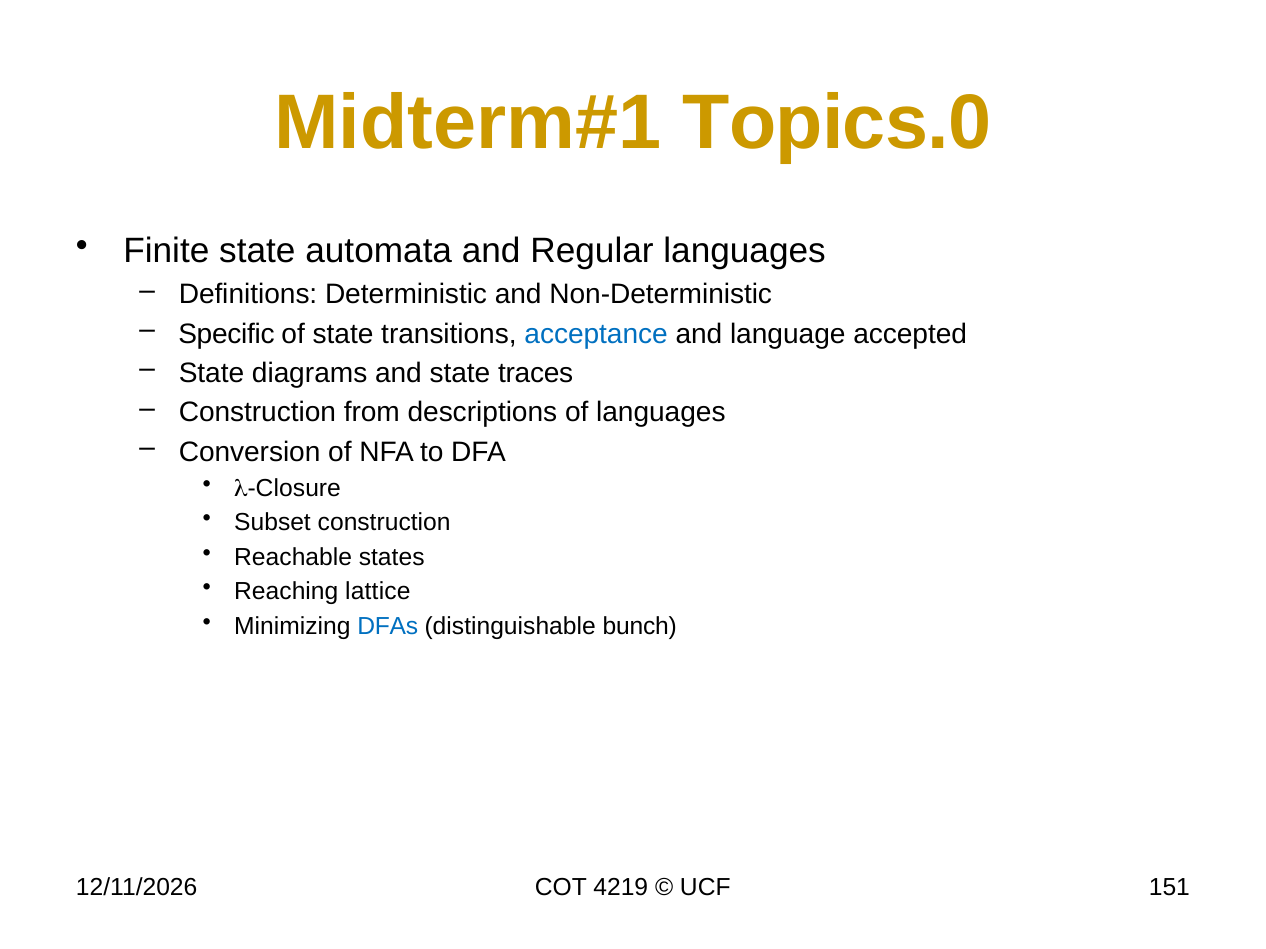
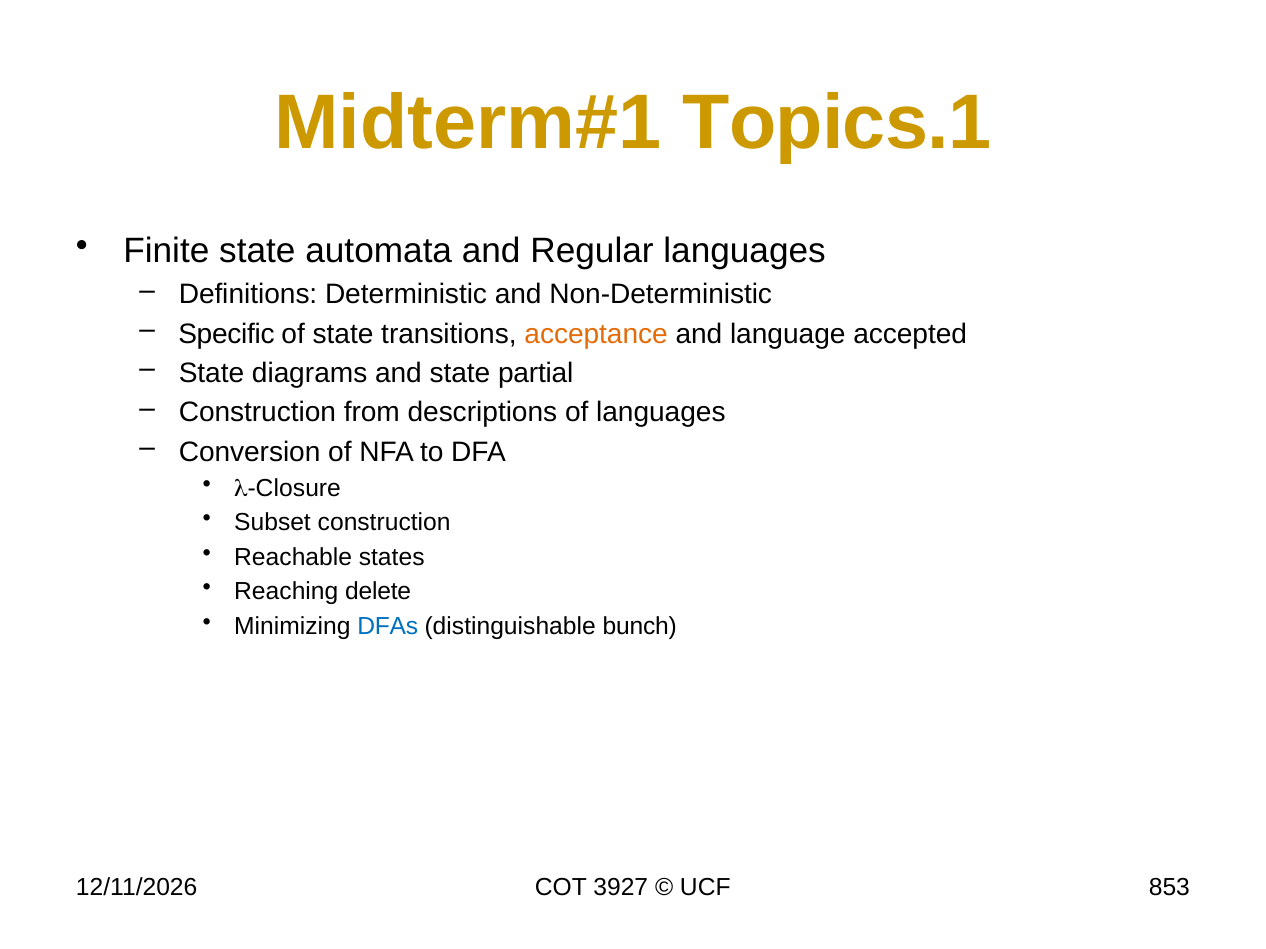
Topics.0: Topics.0 -> Topics.1 (837, 123)
acceptance colour: blue -> orange (596, 334)
traces: traces -> partial (536, 373)
lattice: lattice -> delete (378, 592)
4219: 4219 -> 3927 (621, 887)
151: 151 -> 853 (1169, 887)
